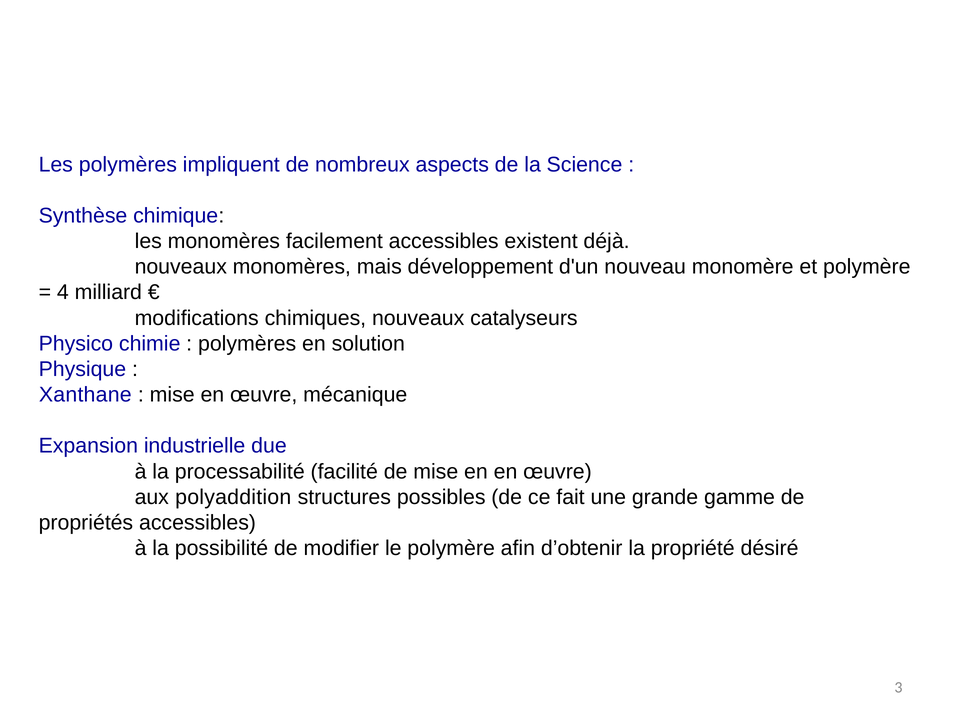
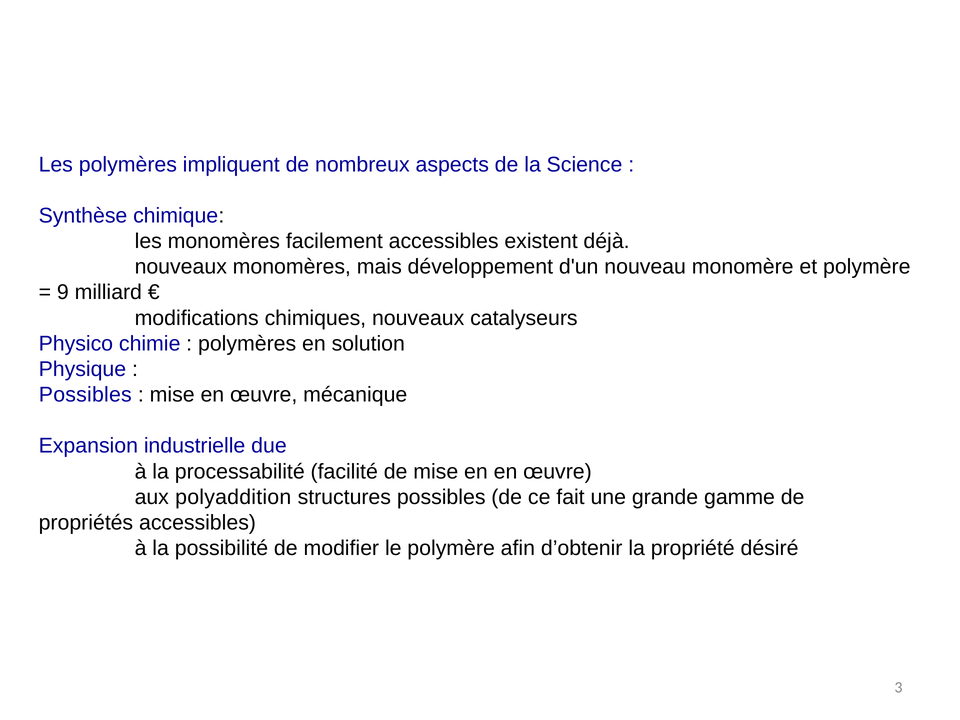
4: 4 -> 9 (63, 292)
Xanthane: Xanthane -> Possibles (85, 395)
